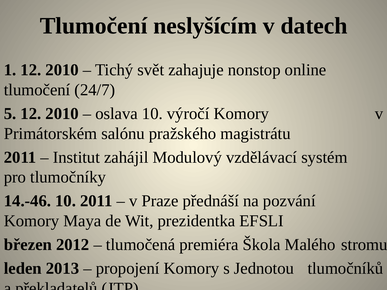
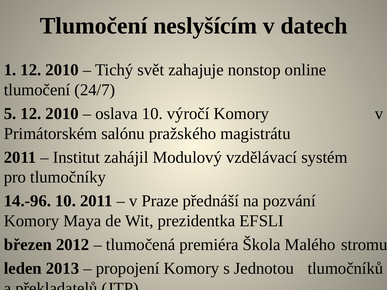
14.-46: 14.-46 -> 14.-96 (27, 201)
